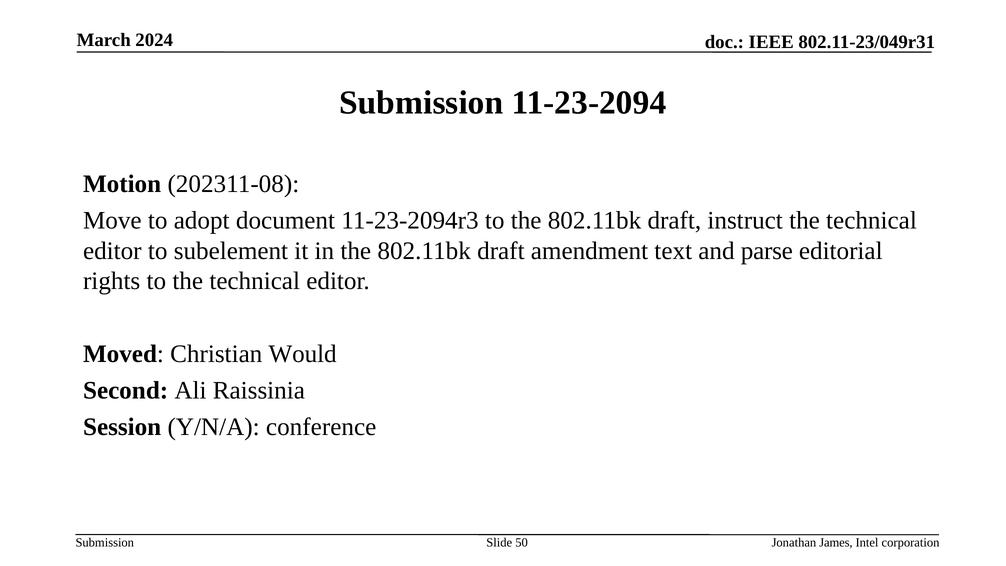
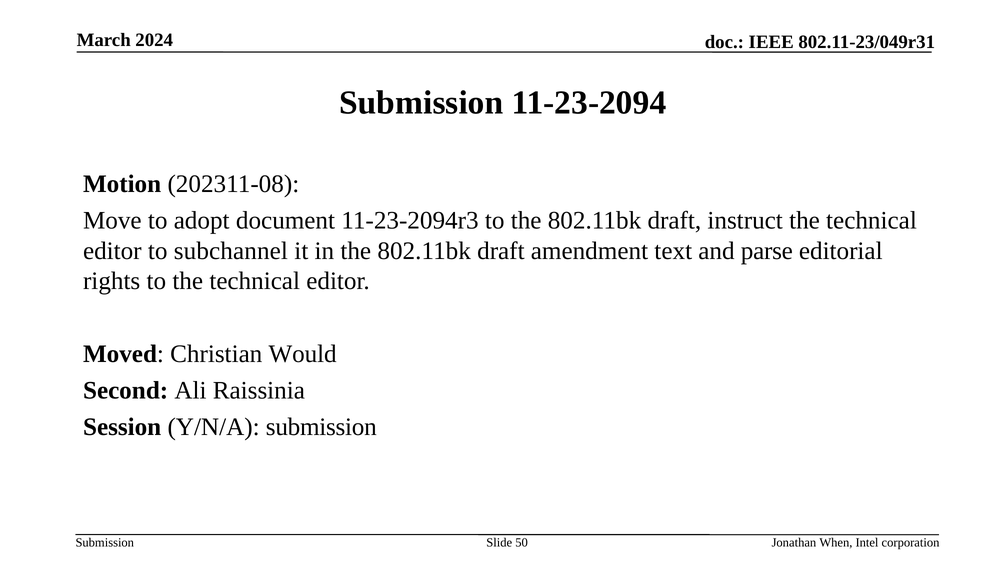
subelement: subelement -> subchannel (231, 251)
Y/N/A conference: conference -> submission (321, 427)
James: James -> When (836, 543)
